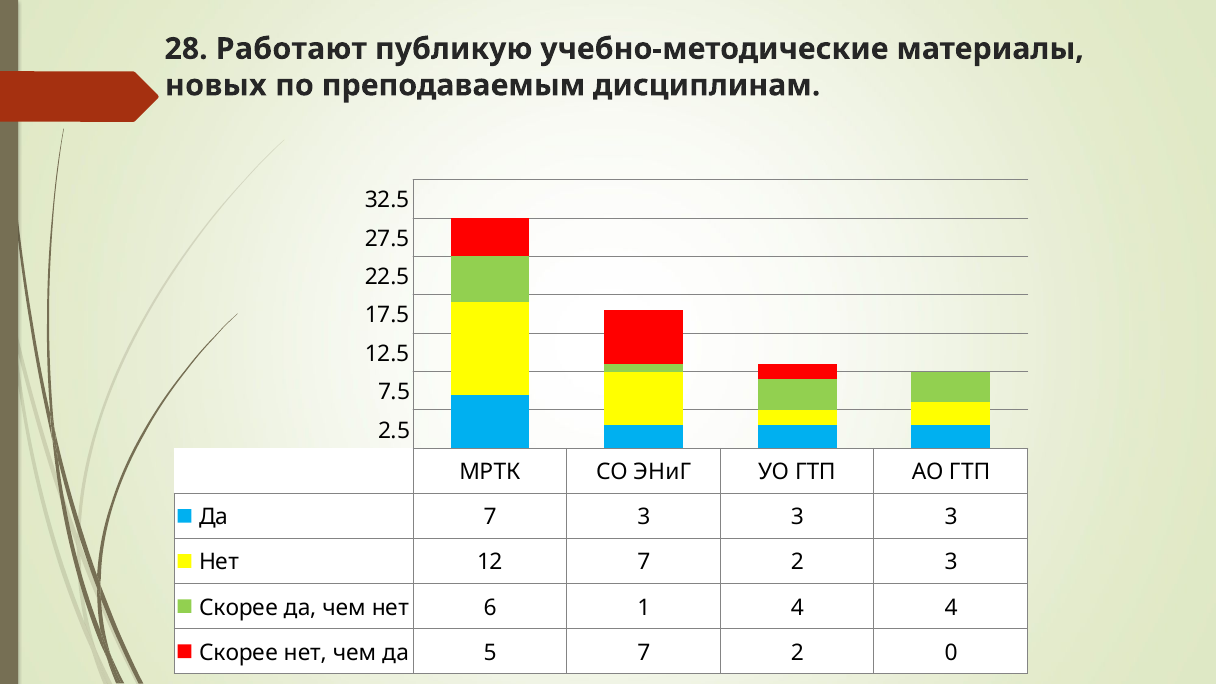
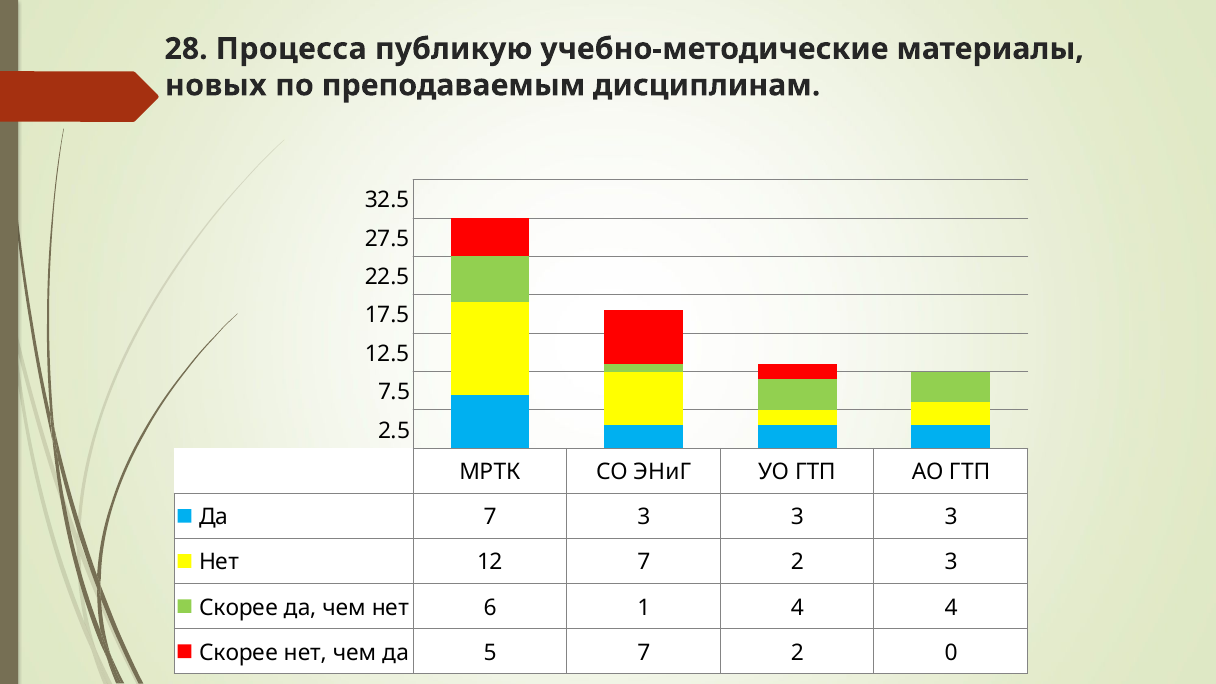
Работают: Работают -> Процесса (291, 49)
